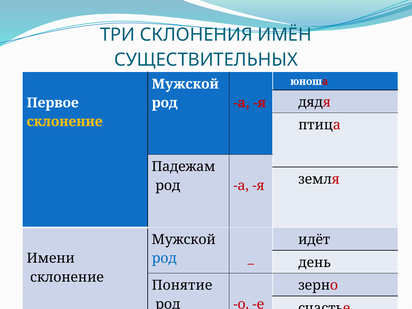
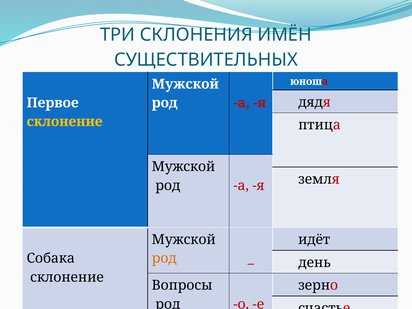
Падежам: Падежам -> Мужской (183, 167)
Имени: Имени -> Собака (51, 258)
род colour: blue -> orange (164, 258)
Понятие: Понятие -> Вопросы (182, 285)
